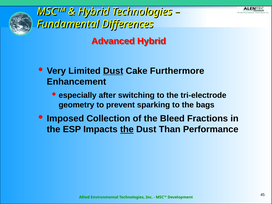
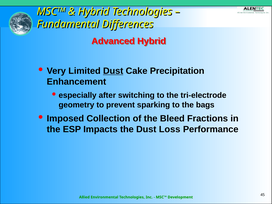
Furthermore: Furthermore -> Precipitation (177, 71)
the underline: present -> none (127, 129)
Than: Than -> Loss (170, 129)
